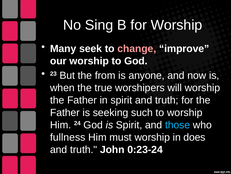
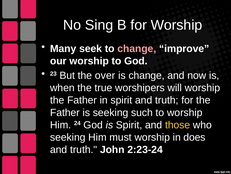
from: from -> over (105, 75)
is anyone: anyone -> change (147, 75)
those colour: light blue -> yellow (178, 124)
fullness: fullness -> seeking (68, 137)
0:23-24: 0:23-24 -> 2:23-24 (145, 149)
